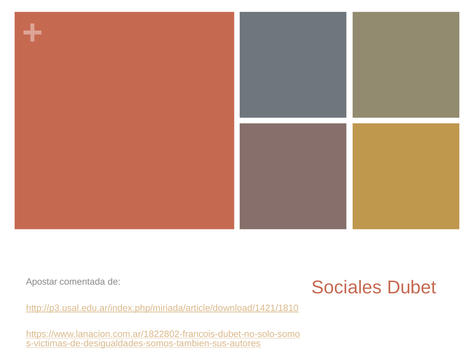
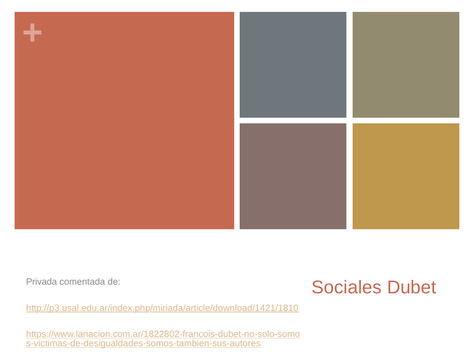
Apostar: Apostar -> Privada (42, 281)
